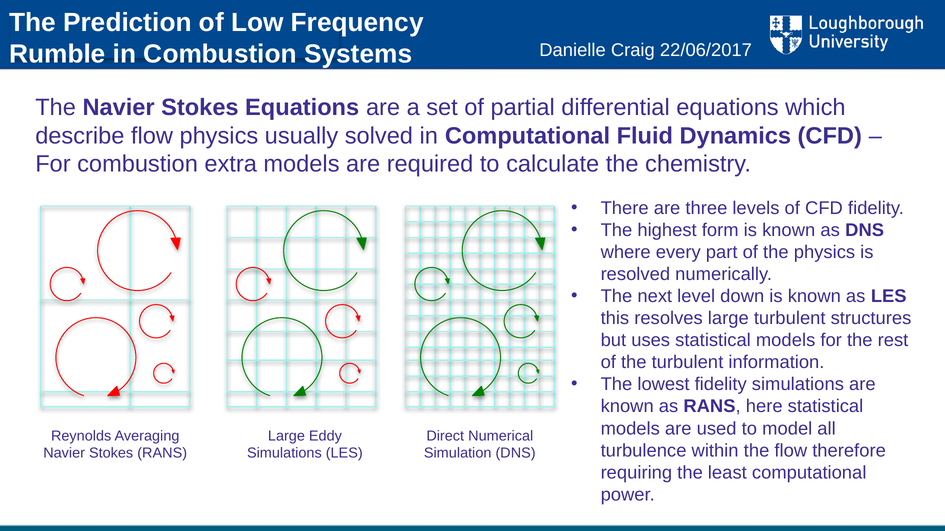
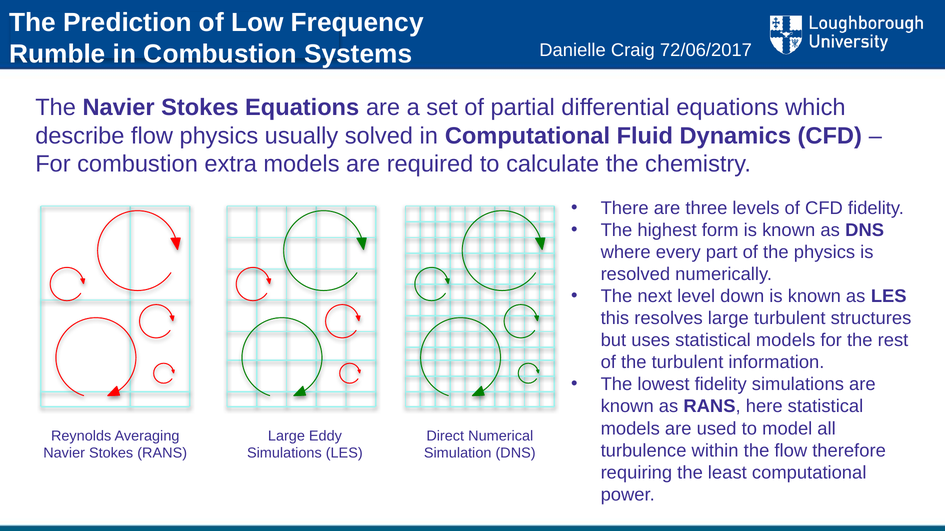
22/06/2017: 22/06/2017 -> 72/06/2017 (706, 50)
